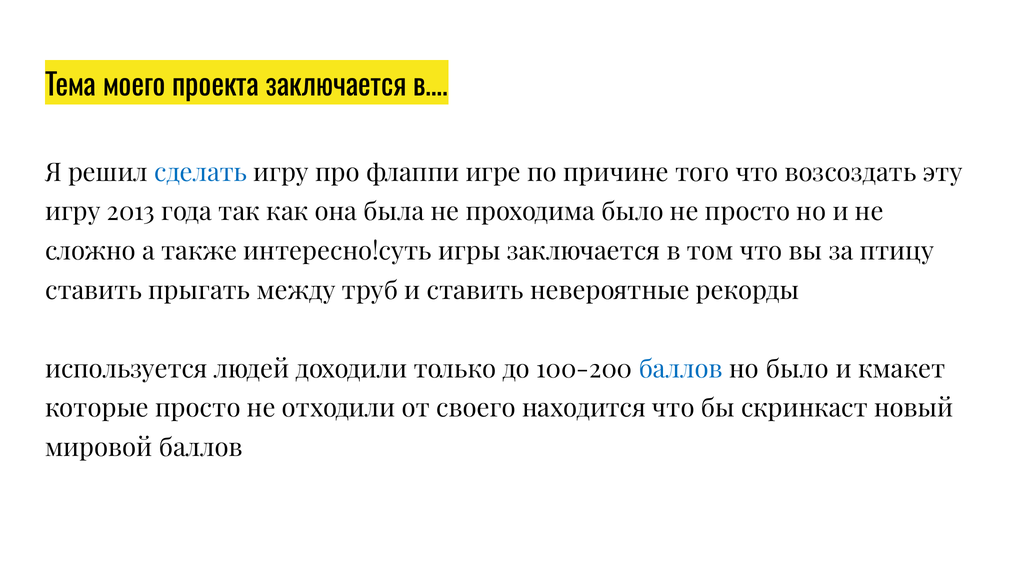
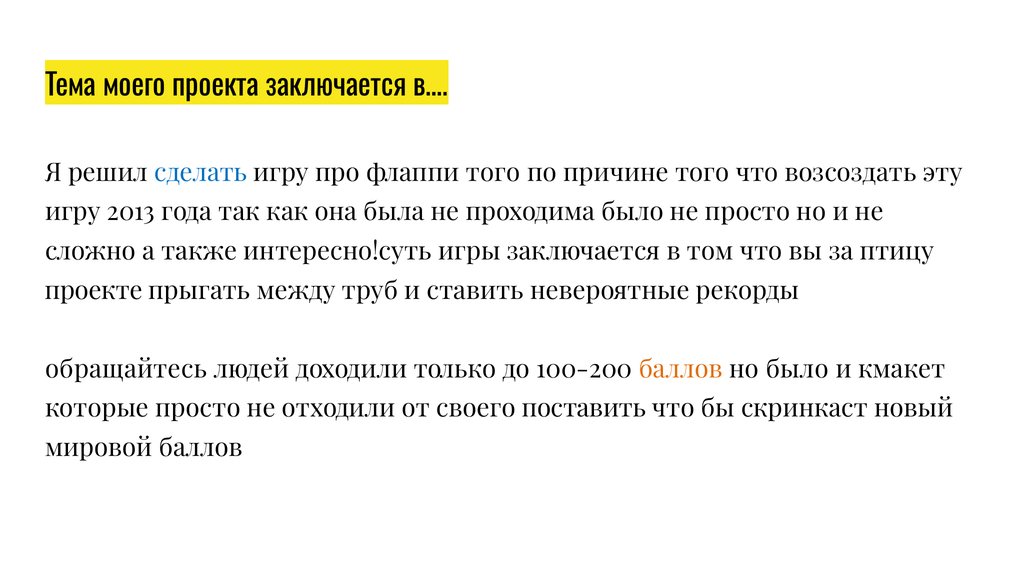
флаппи игре: игре -> того (493, 173)
ставить: ставить -> проекте (94, 291)
используется: используется -> обращайтесь (126, 369)
баллов colour: blue -> orange (681, 369)
находится: находится -> поставить (584, 409)
